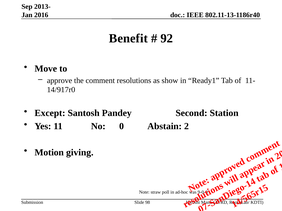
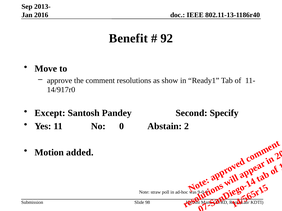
Station: Station -> Specify (224, 113)
giving: giving -> added (80, 153)
